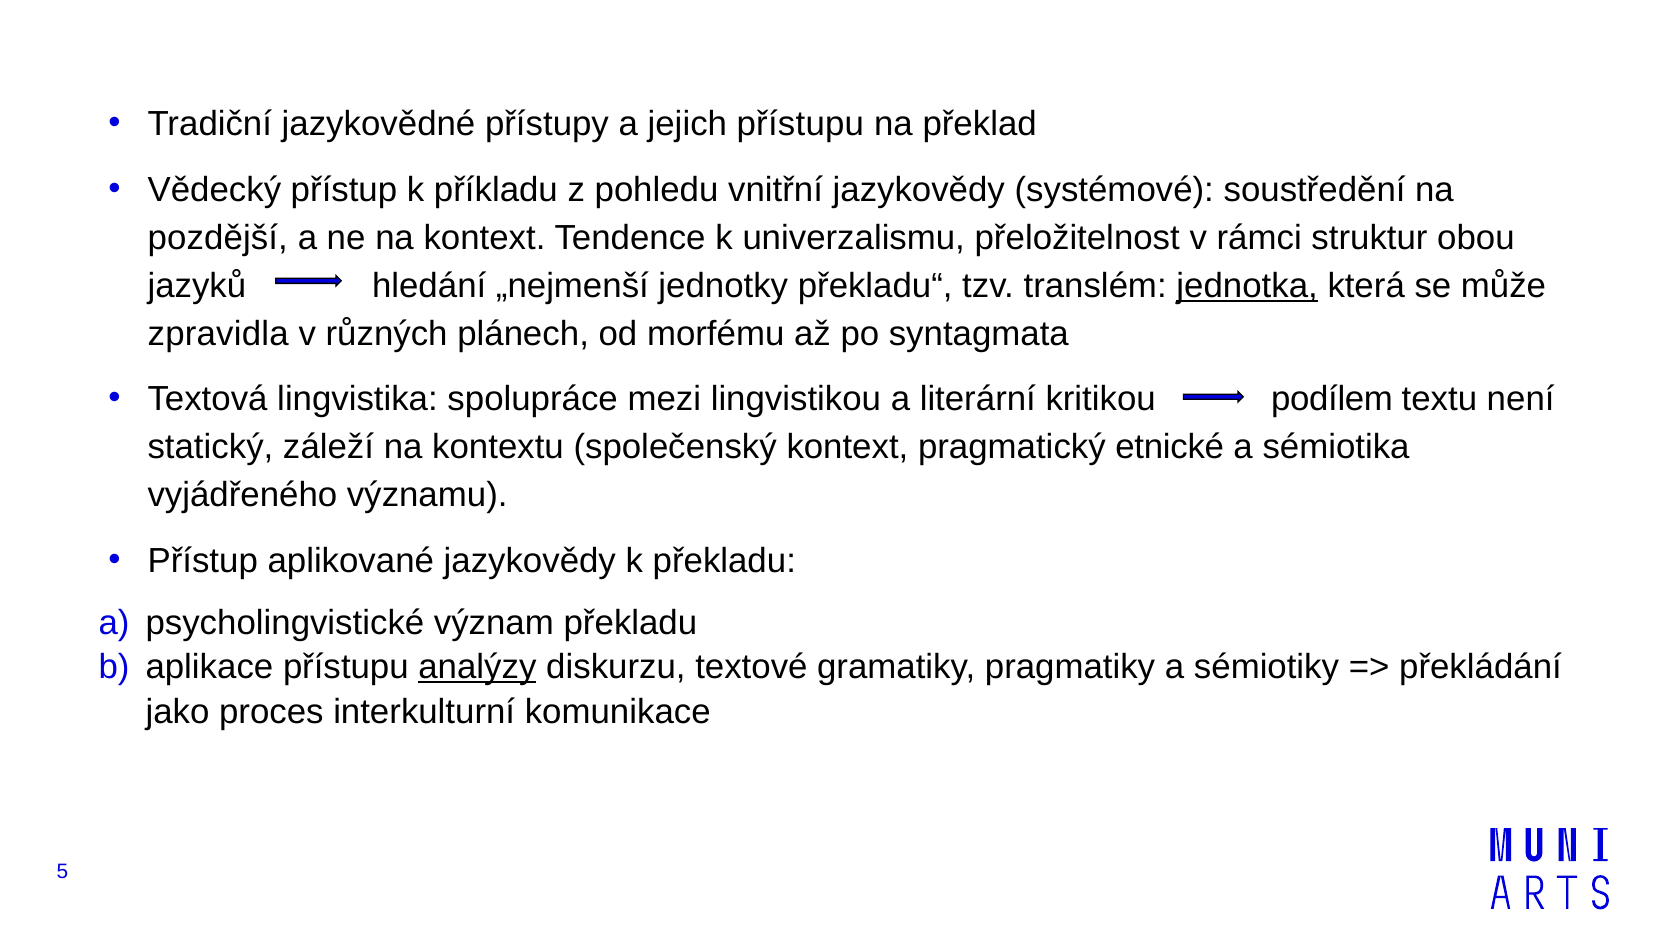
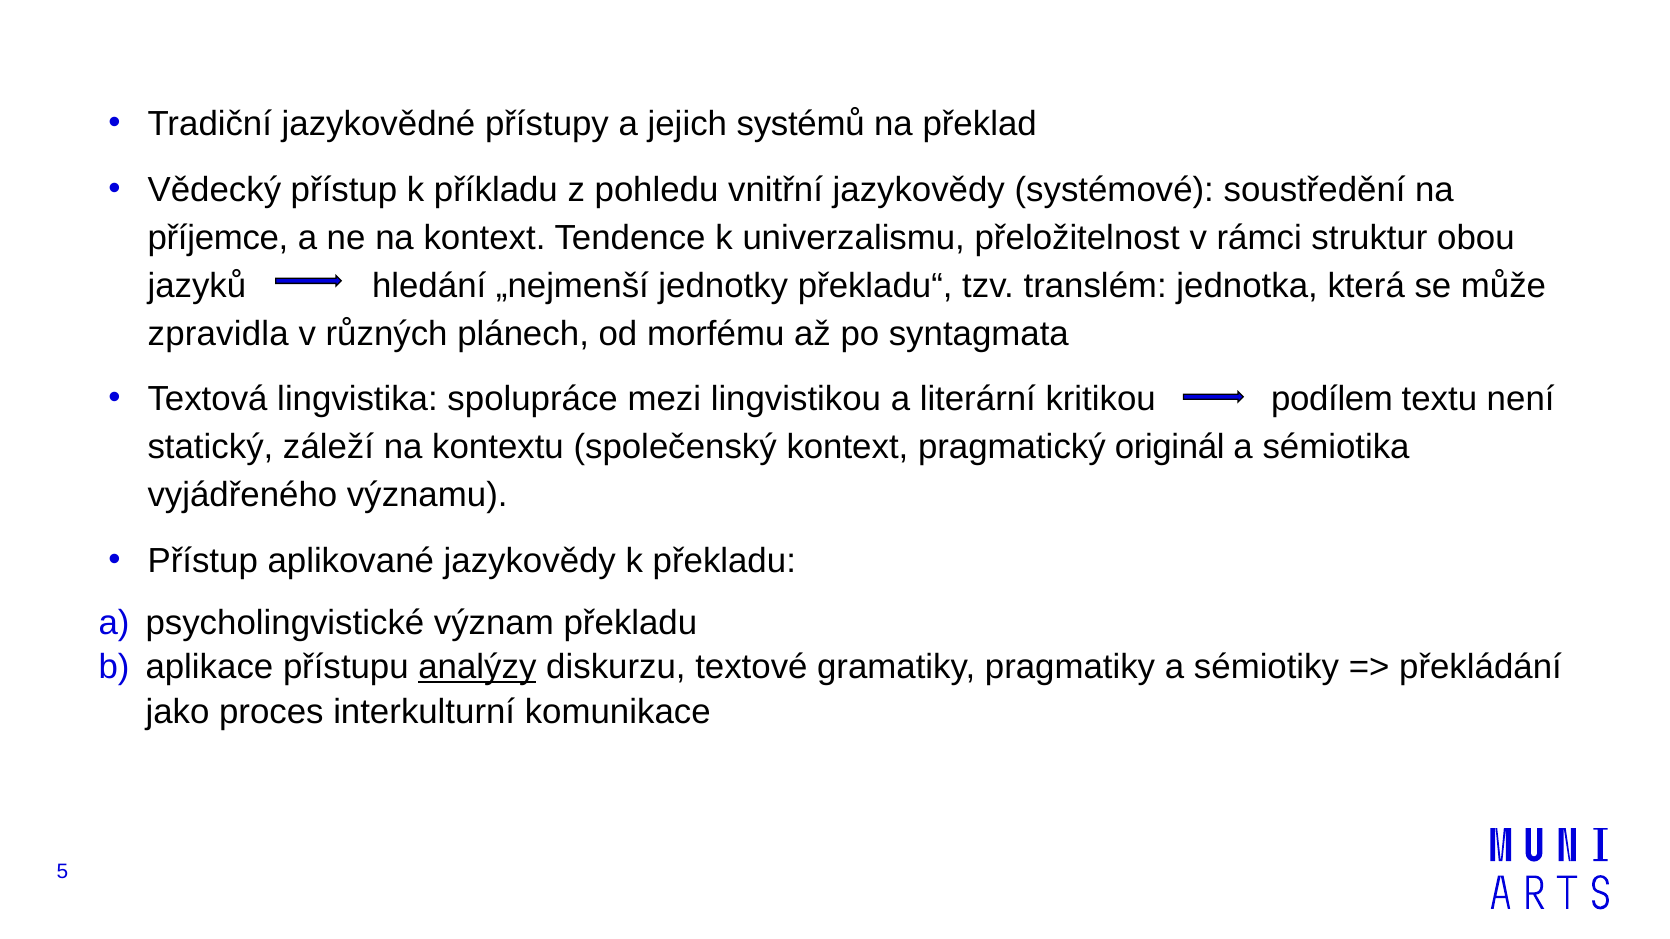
jejich přístupu: přístupu -> systémů (801, 124)
pozdější: pozdější -> příjemce (218, 238)
jednotka underline: present -> none (1247, 286)
etnické: etnické -> originál (1170, 447)
